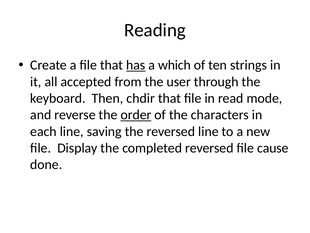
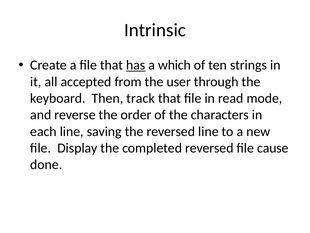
Reading: Reading -> Intrinsic (155, 30)
chdir: chdir -> track (141, 98)
order underline: present -> none (136, 115)
